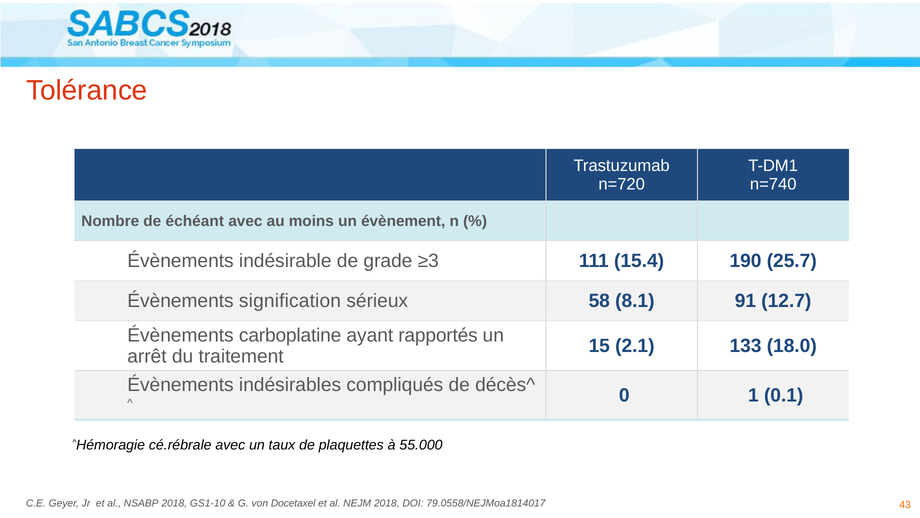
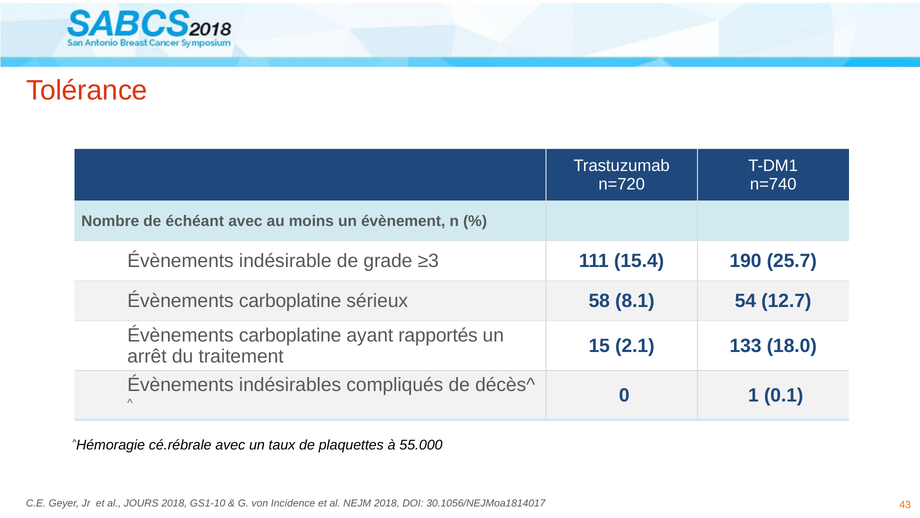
signification: signification -> carboplatine (290, 301)
91: 91 -> 54 (745, 301)
NSABP: NSABP -> JOURS (141, 503)
Docetaxel: Docetaxel -> Incidence (293, 503)
79.0558/NEJMoa1814017: 79.0558/NEJMoa1814017 -> 30.1056/NEJMoa1814017 (486, 503)
